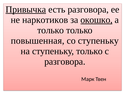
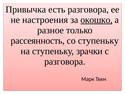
Привычка underline: present -> none (26, 9)
наркотиков: наркотиков -> настроения (45, 20)
только: только -> разное (51, 30)
повышенная: повышенная -> рассеянность (38, 41)
ступеньку только: только -> зрачки (89, 51)
